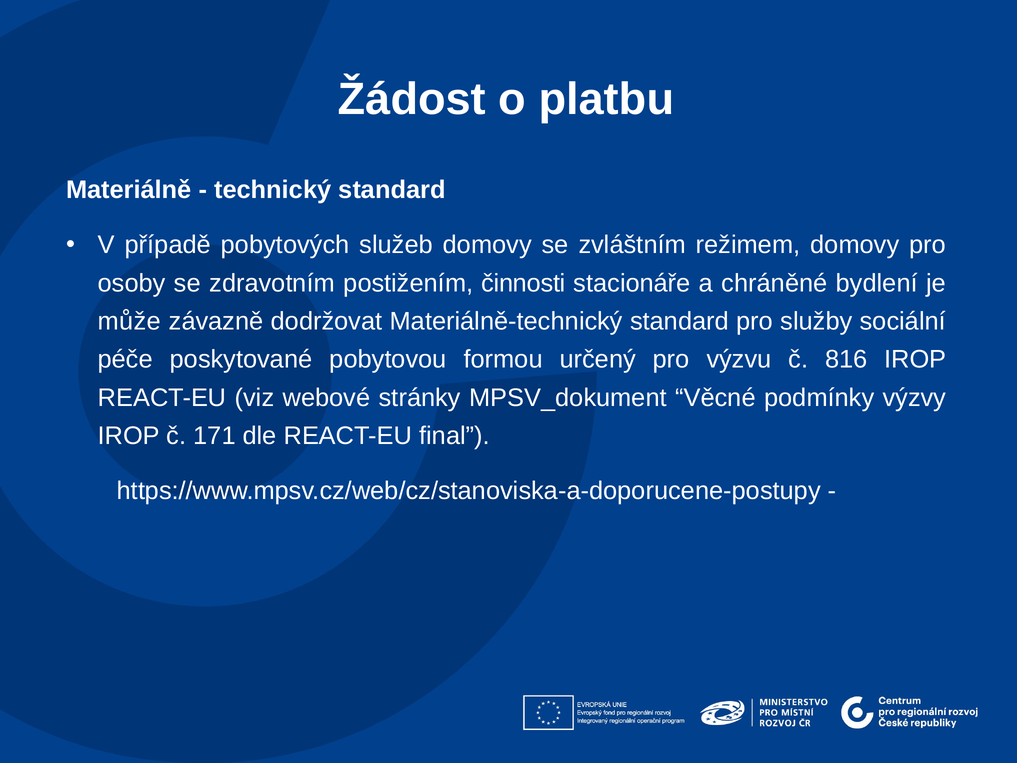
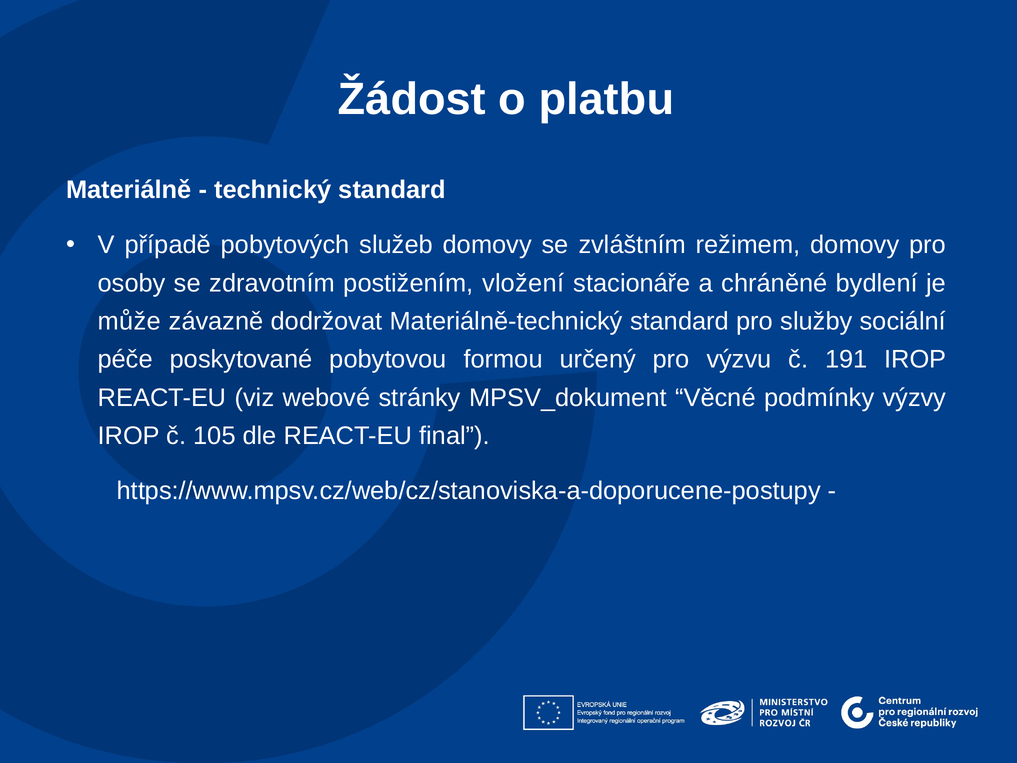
činnosti: činnosti -> vložení (523, 283)
816: 816 -> 191 (846, 359)
171: 171 -> 105 (214, 436)
